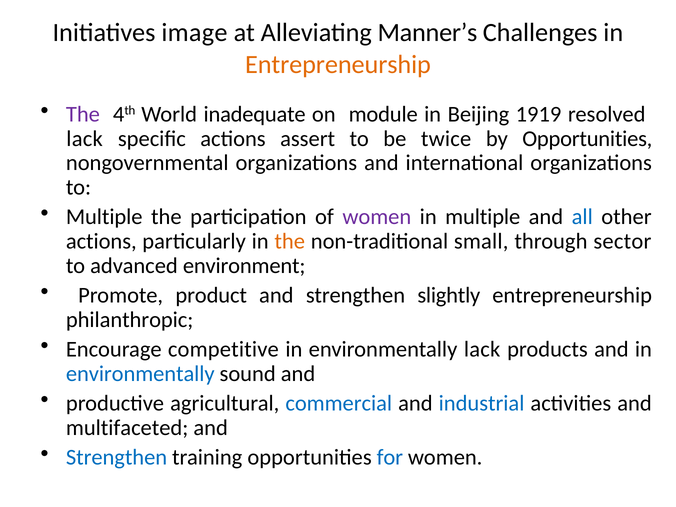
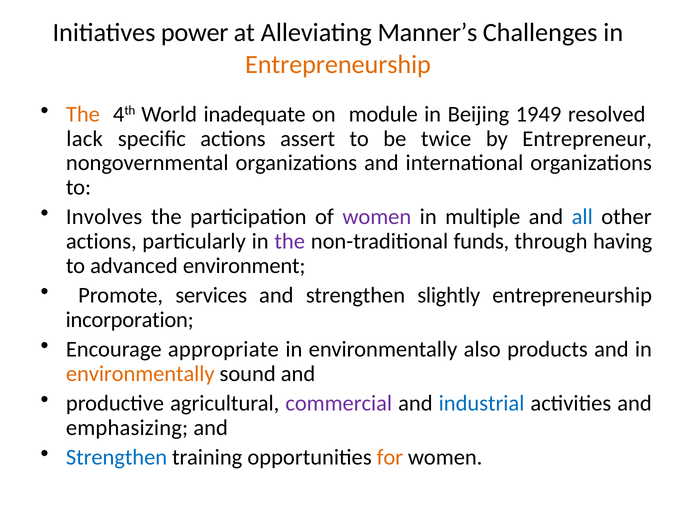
image: image -> power (195, 33)
The colour: purple -> orange (83, 114)
1919: 1919 -> 1949 (539, 114)
by Opportunities: Opportunities -> Entrepreneur (587, 139)
Multiple: Multiple -> Involves (104, 217)
the colour: orange -> purple (290, 241)
small: small -> funds (481, 241)
sector: sector -> having (623, 241)
product: product -> services (211, 295)
philanthropic: philanthropic -> incorporation (130, 320)
competitive: competitive -> appropriate (223, 349)
environmentally lack: lack -> also (482, 349)
environmentally colour: blue -> orange (140, 374)
commercial colour: blue -> purple (339, 403)
multifaceted: multifaceted -> emphasizing (127, 428)
for colour: blue -> orange (390, 457)
